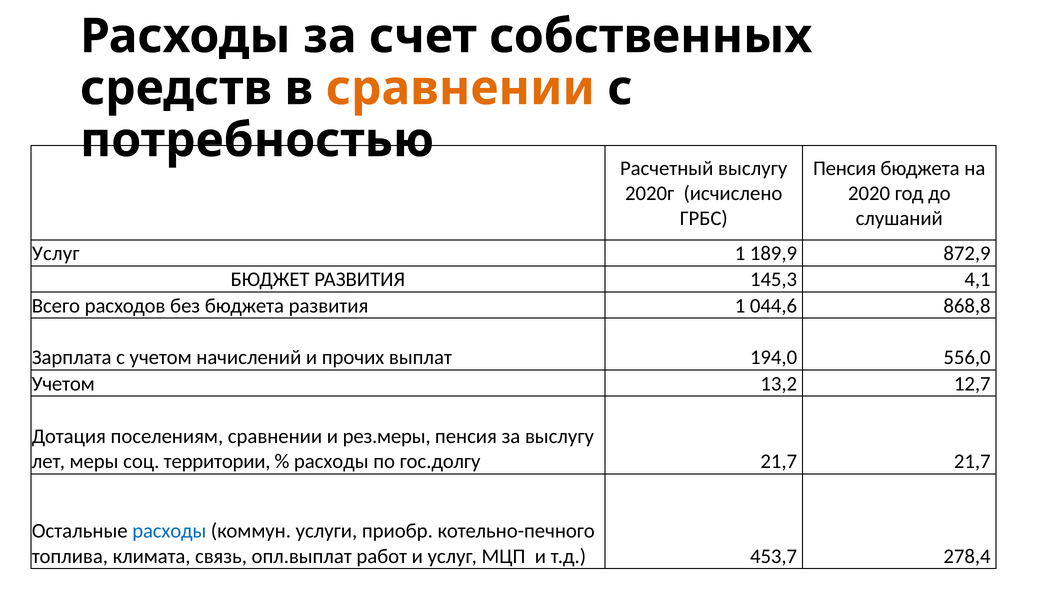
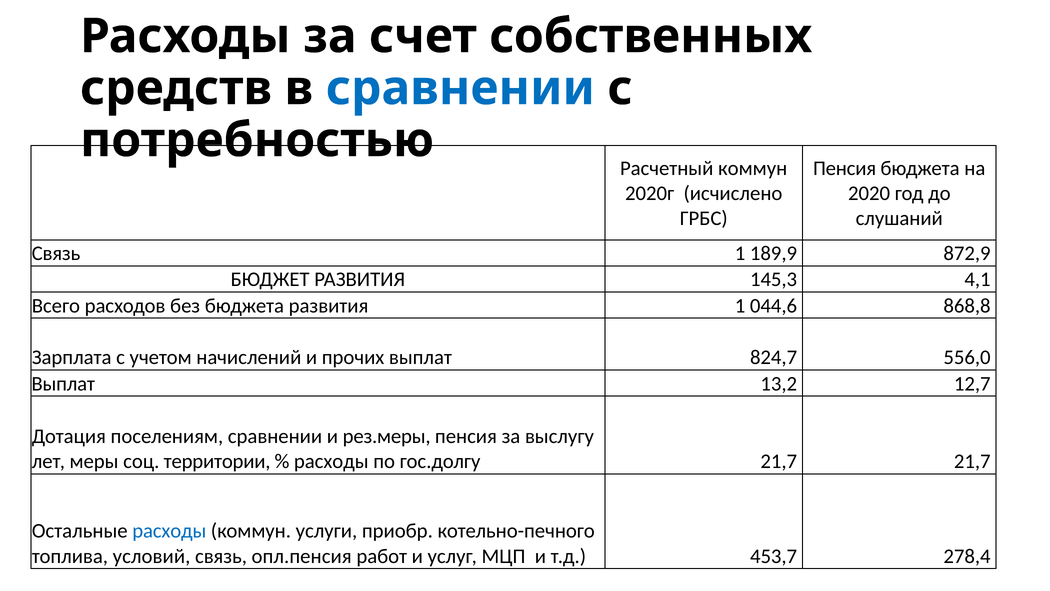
сравнении colour: orange -> blue (460, 88)
Расчетный выслугу: выслугу -> коммун (753, 168)
Услуг: Услуг -> Связь (56, 253)
194,0: 194,0 -> 824,7 (774, 357)
Учетом: Учетом -> Выплат (63, 383)
климата: климата -> условий (152, 556)
опл.выплат: опл.выплат -> опл.пенсия (302, 556)
